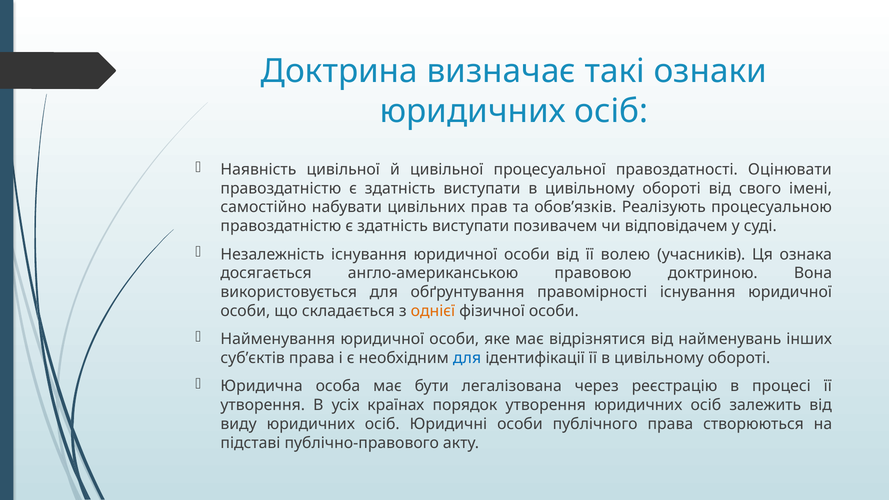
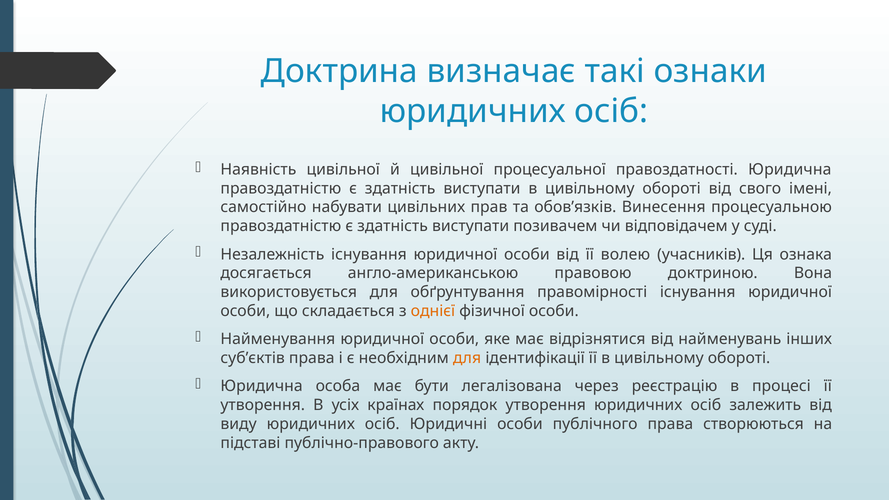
правоздатності Оцінювати: Оцінювати -> Юридична (790, 169)
Реалізують: Реалізують -> Винесення (664, 207)
для colour: blue -> orange (467, 358)
